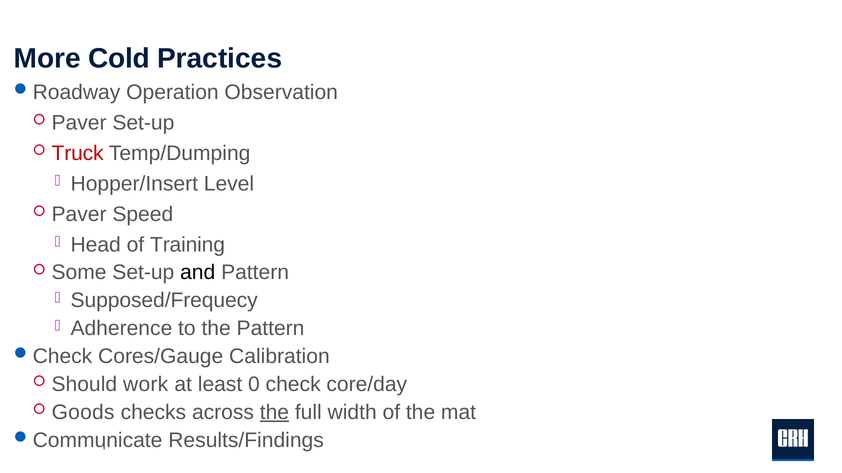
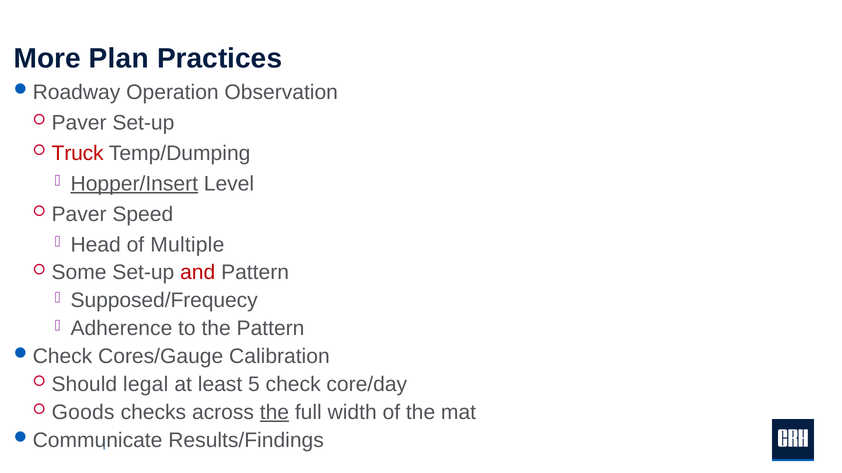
Cold: Cold -> Plan (119, 58)
Hopper/Insert underline: none -> present (134, 184)
Training: Training -> Multiple (187, 245)
and colour: black -> red (198, 273)
work: work -> legal (146, 385)
0: 0 -> 5 (254, 385)
